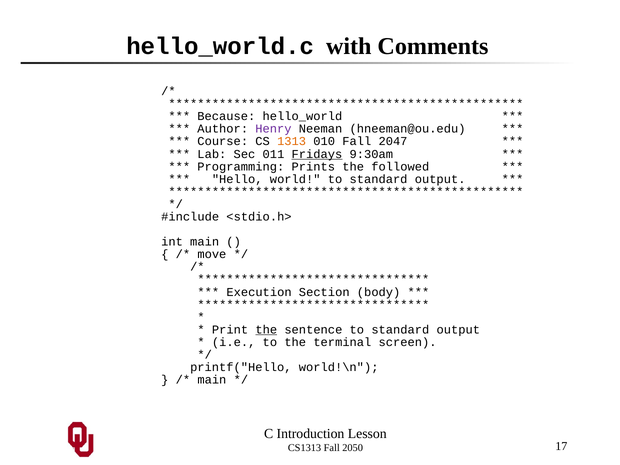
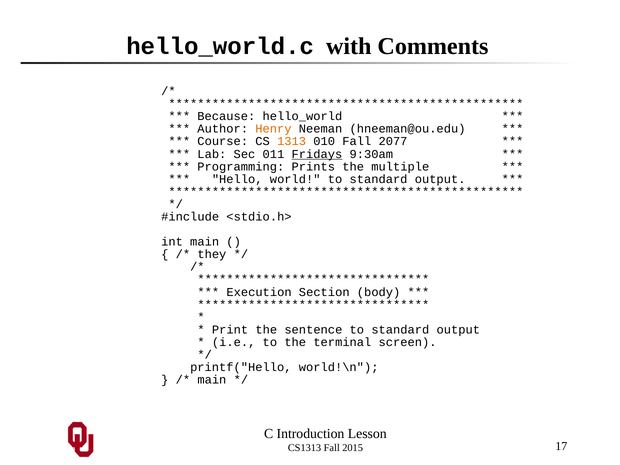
Henry colour: purple -> orange (273, 129)
2047: 2047 -> 2077 (393, 141)
followed: followed -> multiple (400, 167)
move: move -> they (212, 254)
the underline: present -> none (266, 330)
2050: 2050 -> 2015 (353, 448)
